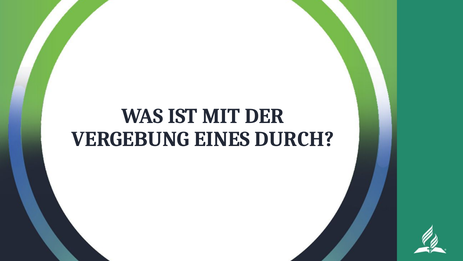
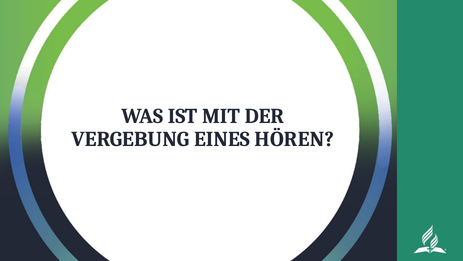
DURCH: DURCH -> HÖREN (294, 139)
